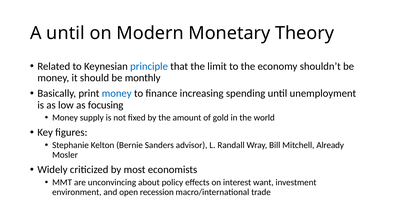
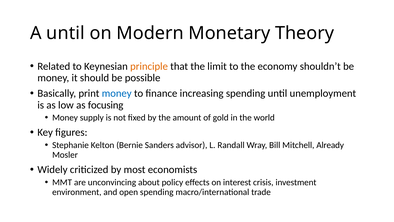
principle colour: blue -> orange (149, 66)
monthly: monthly -> possible (143, 78)
want: want -> crisis (263, 182)
open recession: recession -> spending (157, 192)
